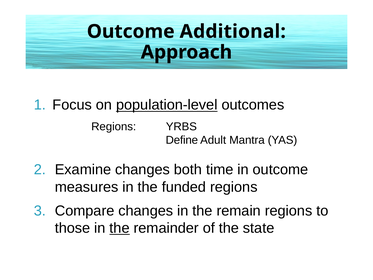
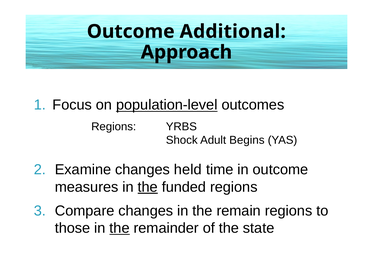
Define: Define -> Shock (182, 140)
Mantra: Mantra -> Begins (247, 140)
both: both -> held (188, 169)
the underline: none -> present (148, 187)
